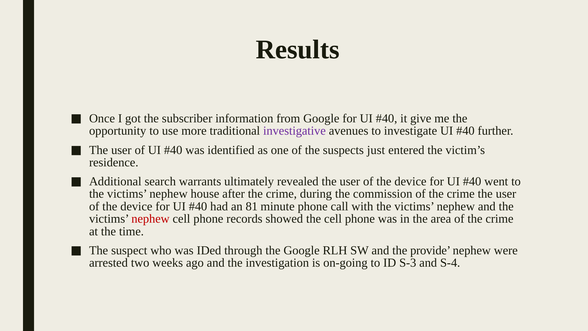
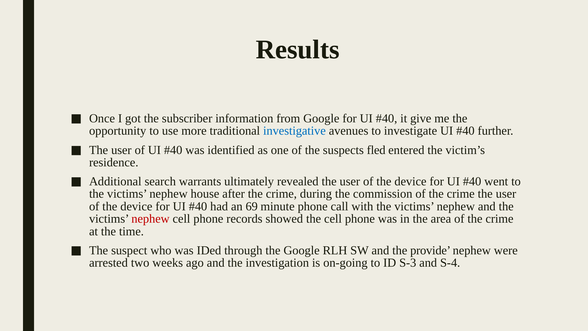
investigative colour: purple -> blue (294, 131)
just: just -> fled (376, 150)
81: 81 -> 69 (252, 206)
